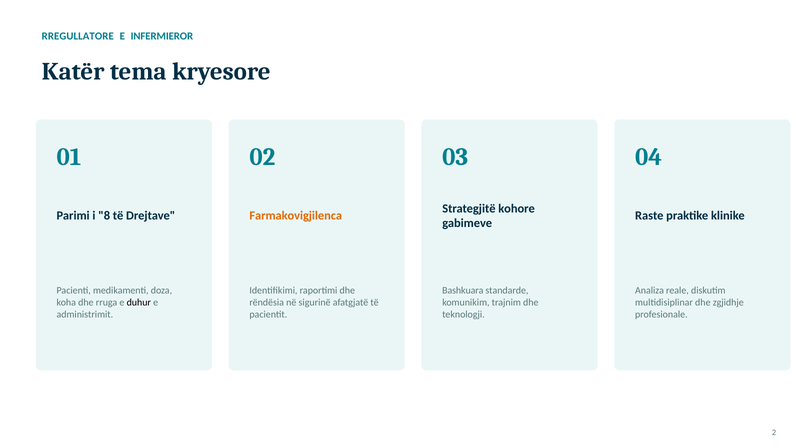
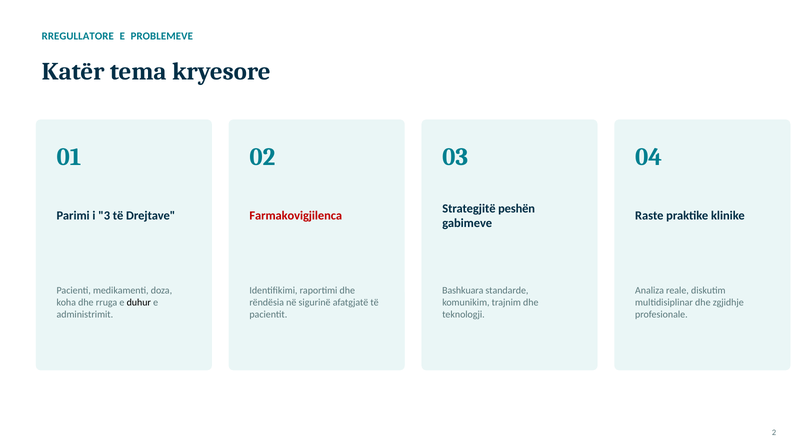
INFERMIEROR: INFERMIEROR -> PROBLEMEVE (162, 36)
kohore: kohore -> peshën (517, 208)
8: 8 -> 3 (104, 216)
Farmakovigjilenca colour: orange -> red (296, 216)
